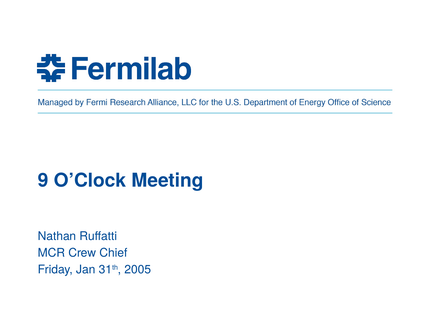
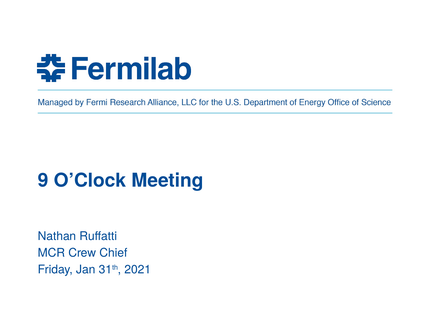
2005: 2005 -> 2021 (138, 269)
